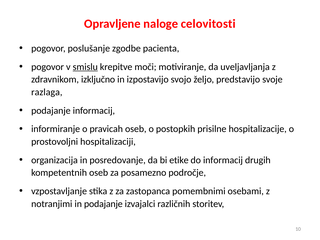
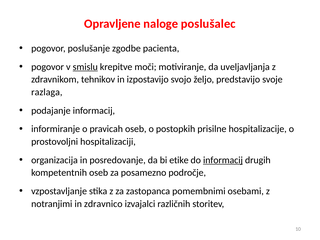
celovitosti: celovitosti -> poslušalec (208, 24)
izključno: izključno -> tehnikov (98, 80)
informacij underline: none -> present (223, 160)
in podajanje: podajanje -> zdravnico (103, 204)
